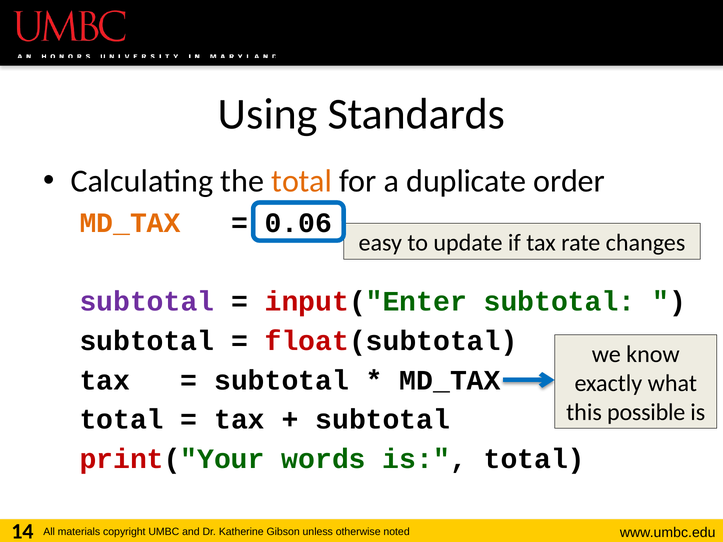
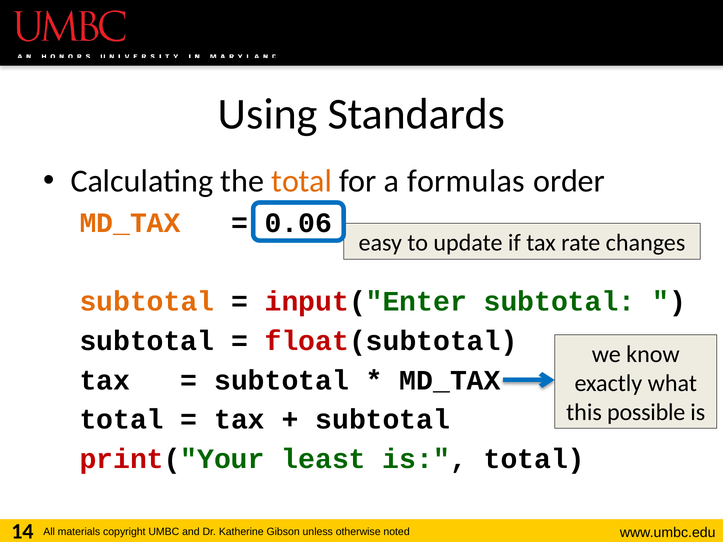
duplicate: duplicate -> formulas (466, 181)
subtotal colour: purple -> orange (147, 302)
words: words -> least (324, 459)
